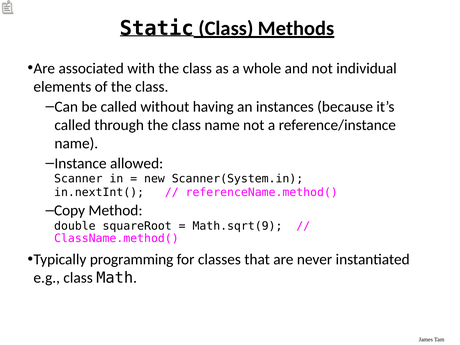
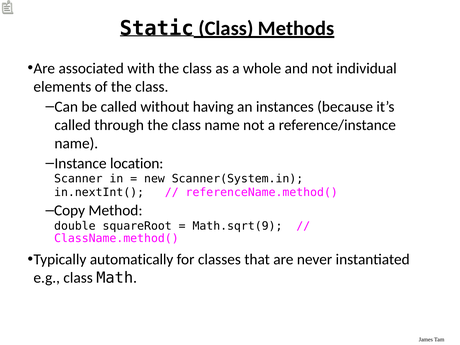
allowed: allowed -> location (137, 163)
programming: programming -> automatically (132, 260)
